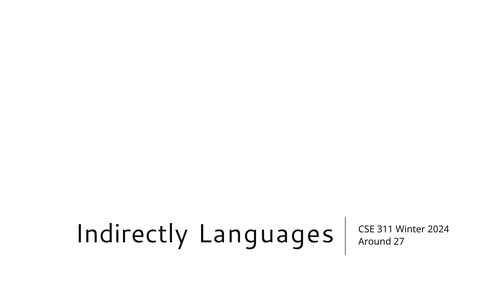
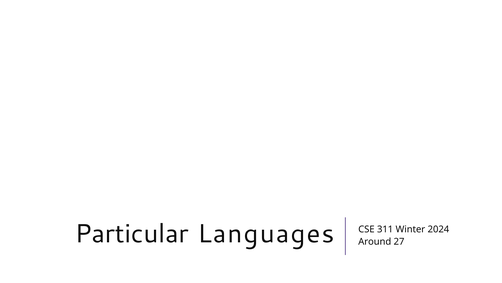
Indirectly: Indirectly -> Particular (132, 233)
